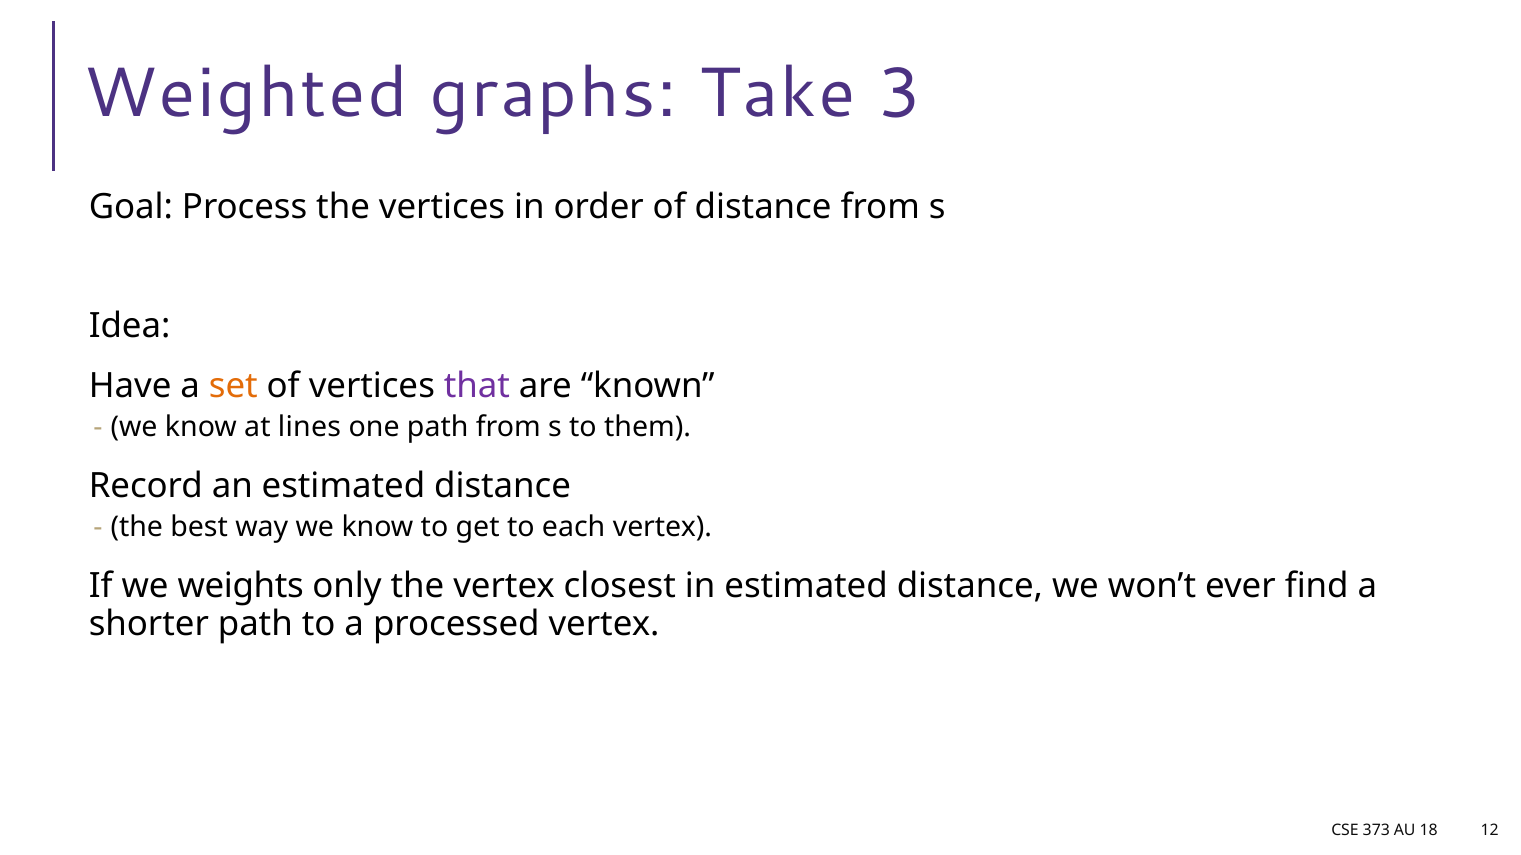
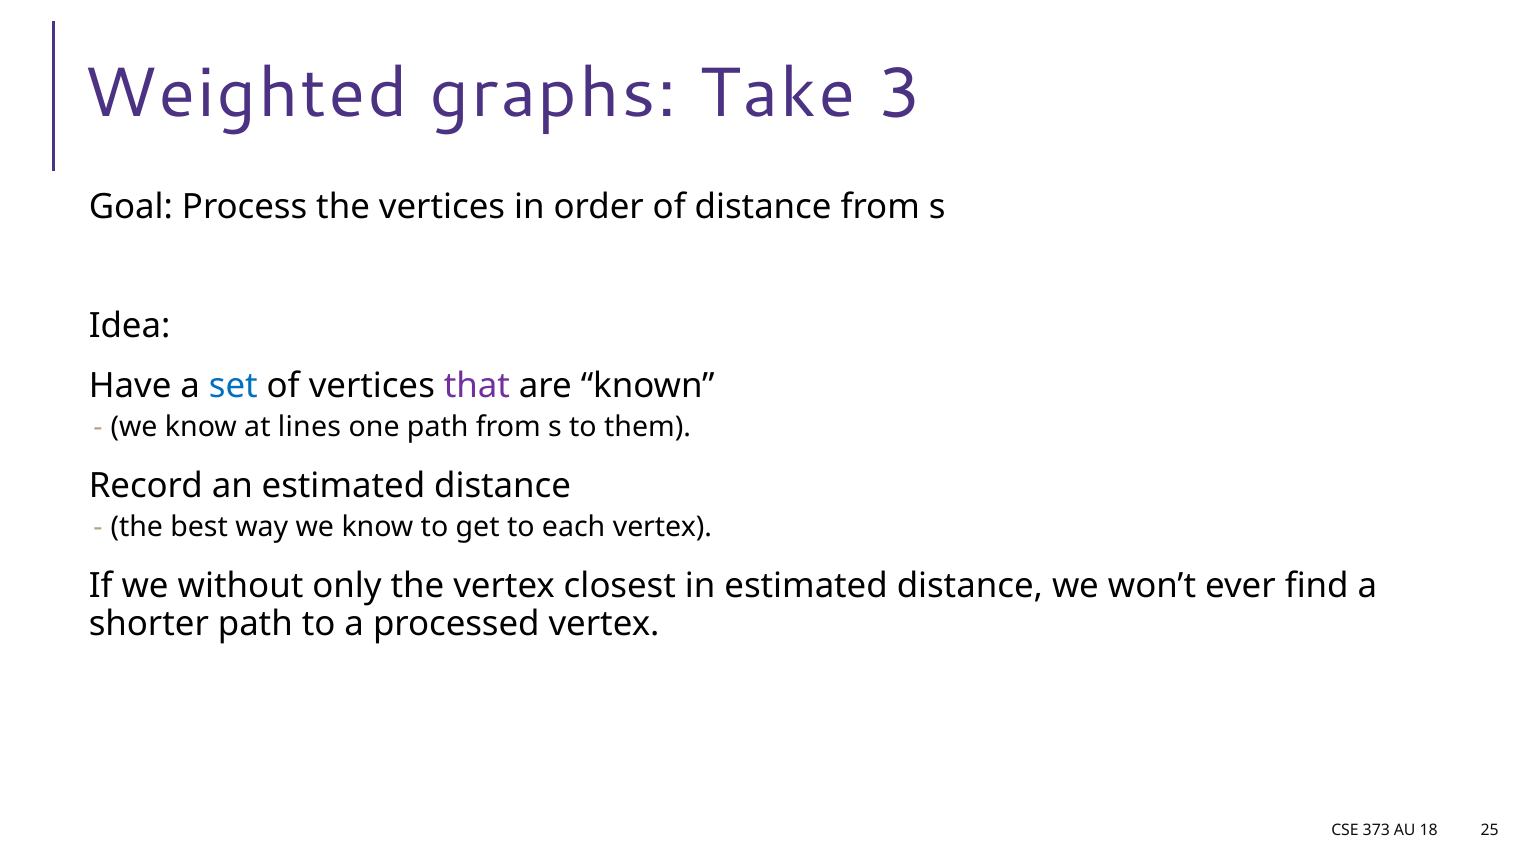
set colour: orange -> blue (233, 386)
weights: weights -> without (241, 587)
12: 12 -> 25 (1490, 830)
